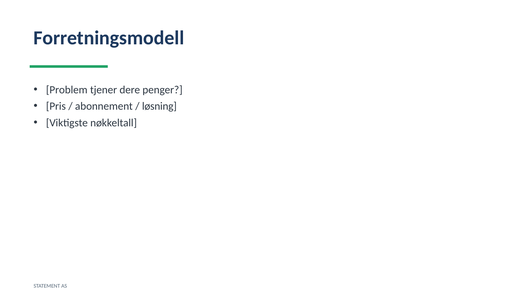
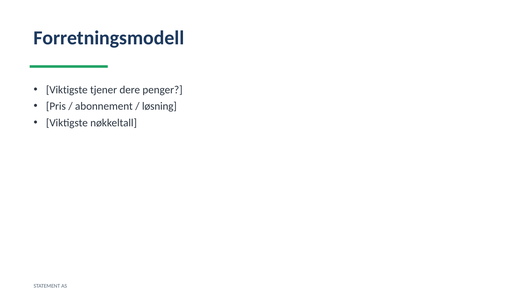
Problem: Problem -> Viktigste (67, 90)
